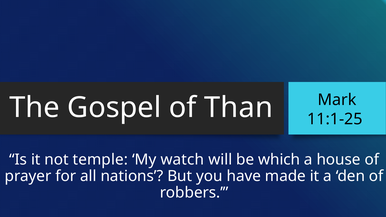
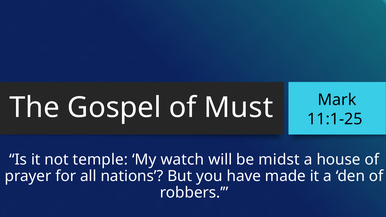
Than: Than -> Must (239, 108)
which: which -> midst (279, 160)
